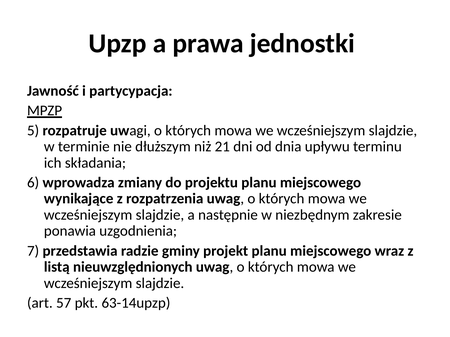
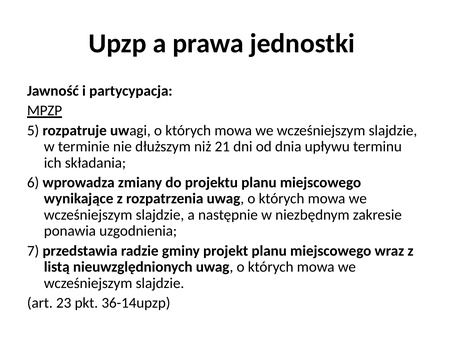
57: 57 -> 23 (64, 303)
63-14upzp: 63-14upzp -> 36-14upzp (136, 303)
